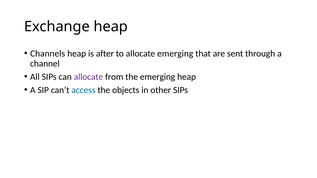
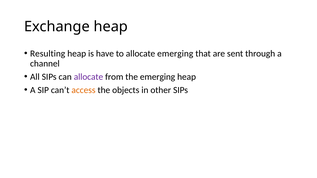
Channels: Channels -> Resulting (48, 54)
after: after -> have (105, 54)
access colour: blue -> orange (84, 90)
